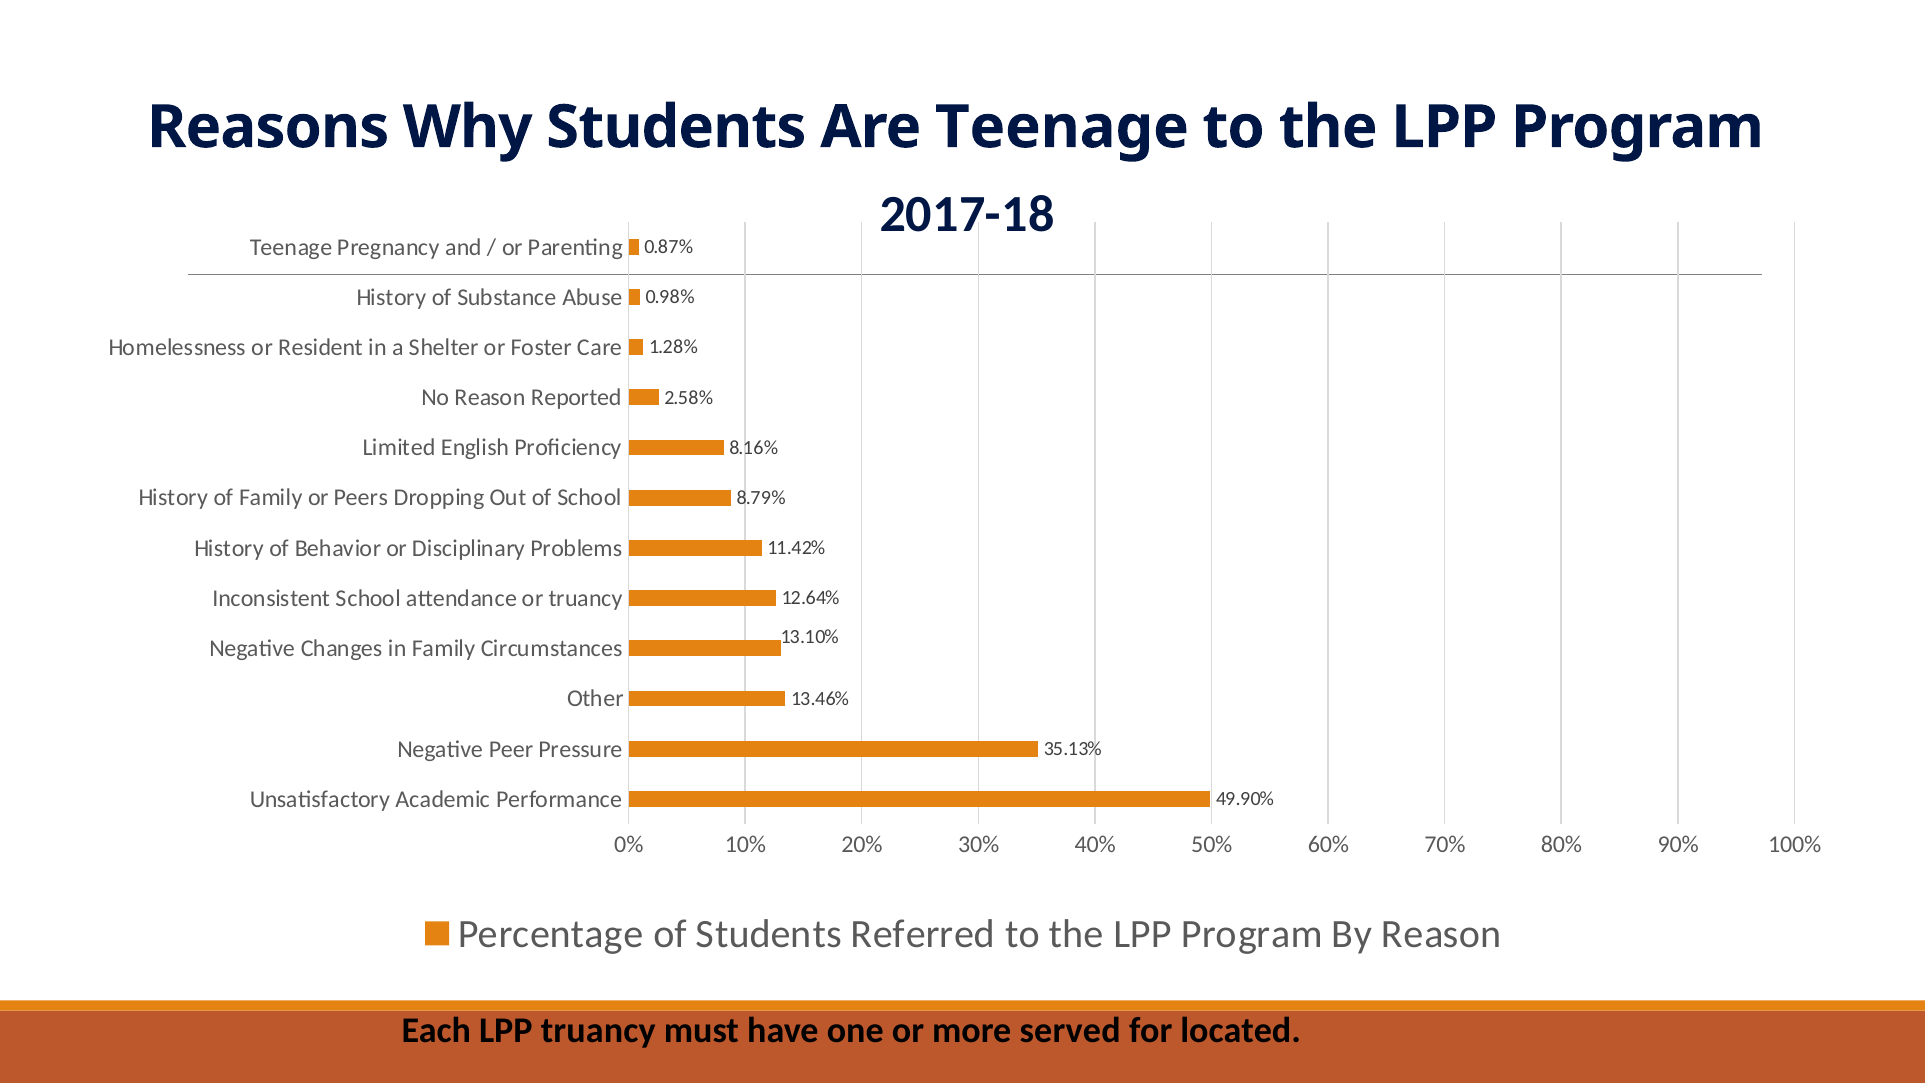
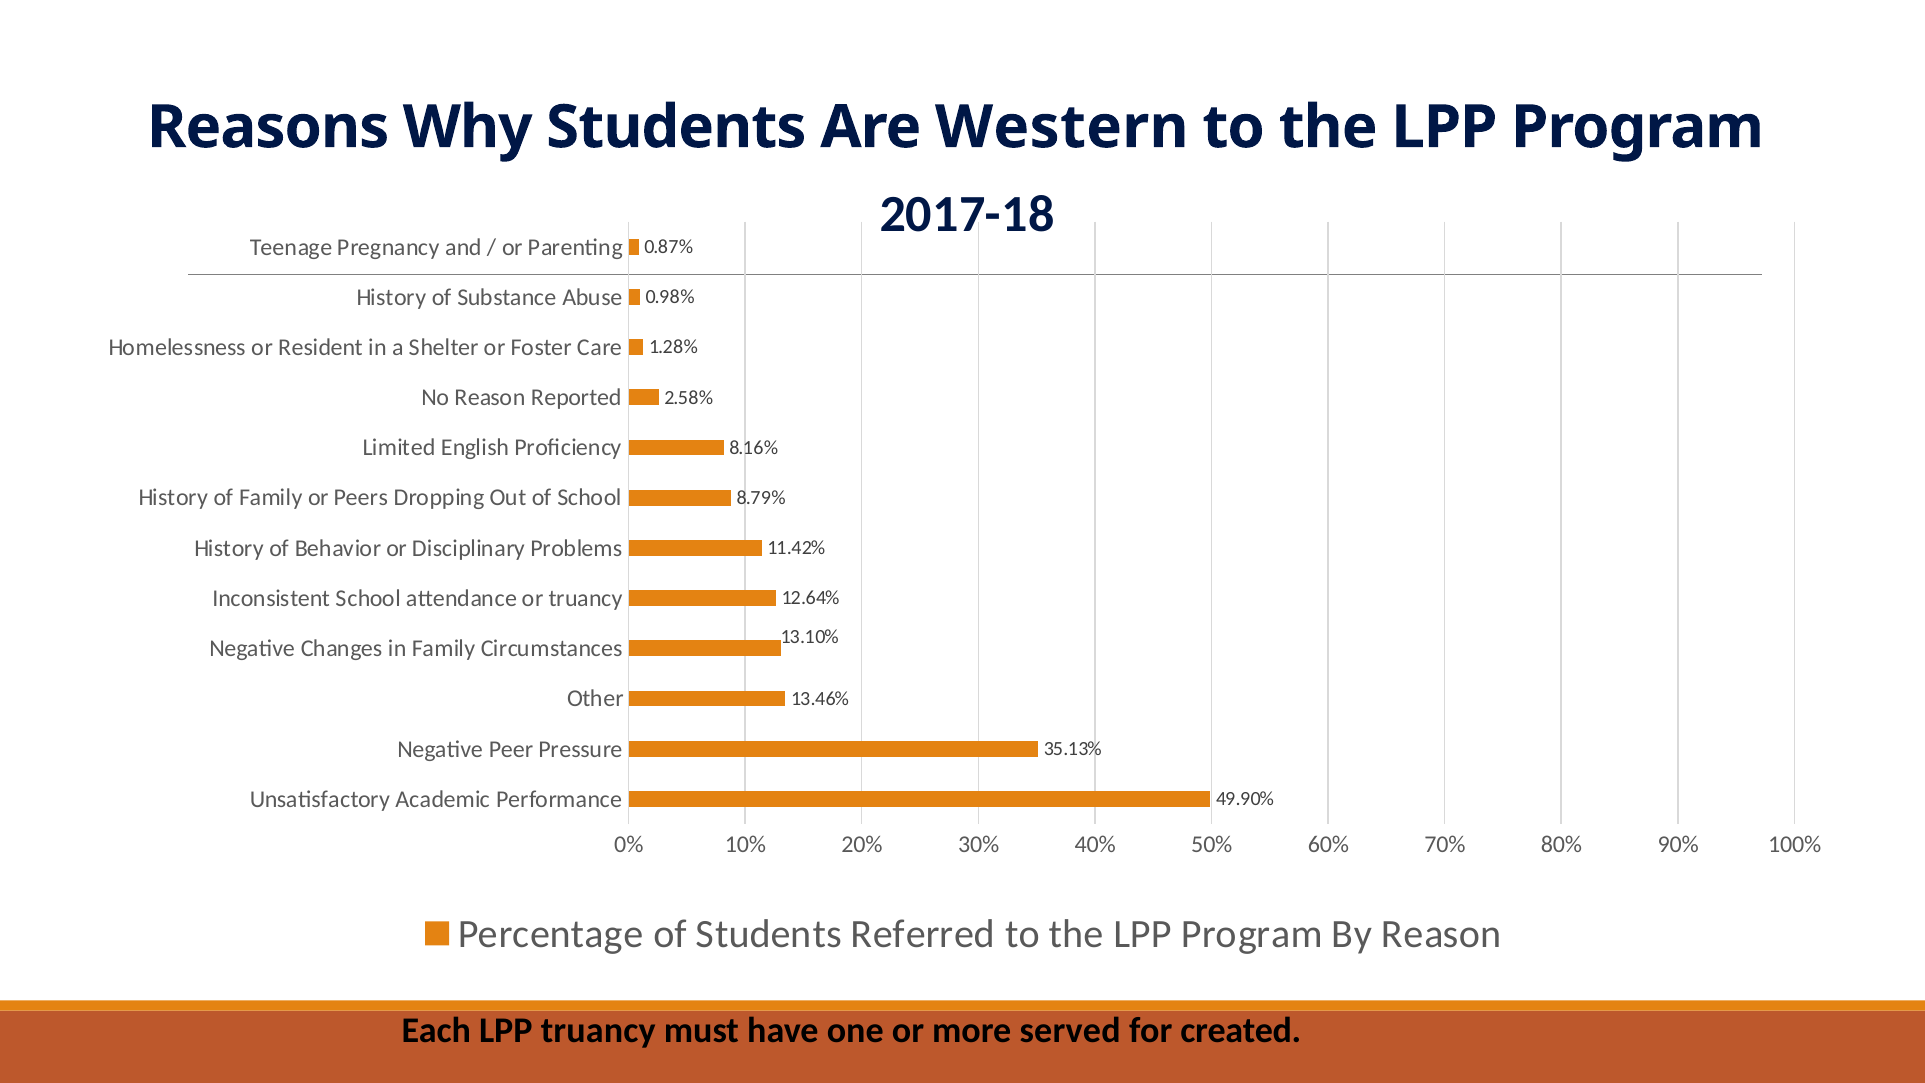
Are Teenage: Teenage -> Western (1062, 127)
located: located -> created (1241, 1030)
